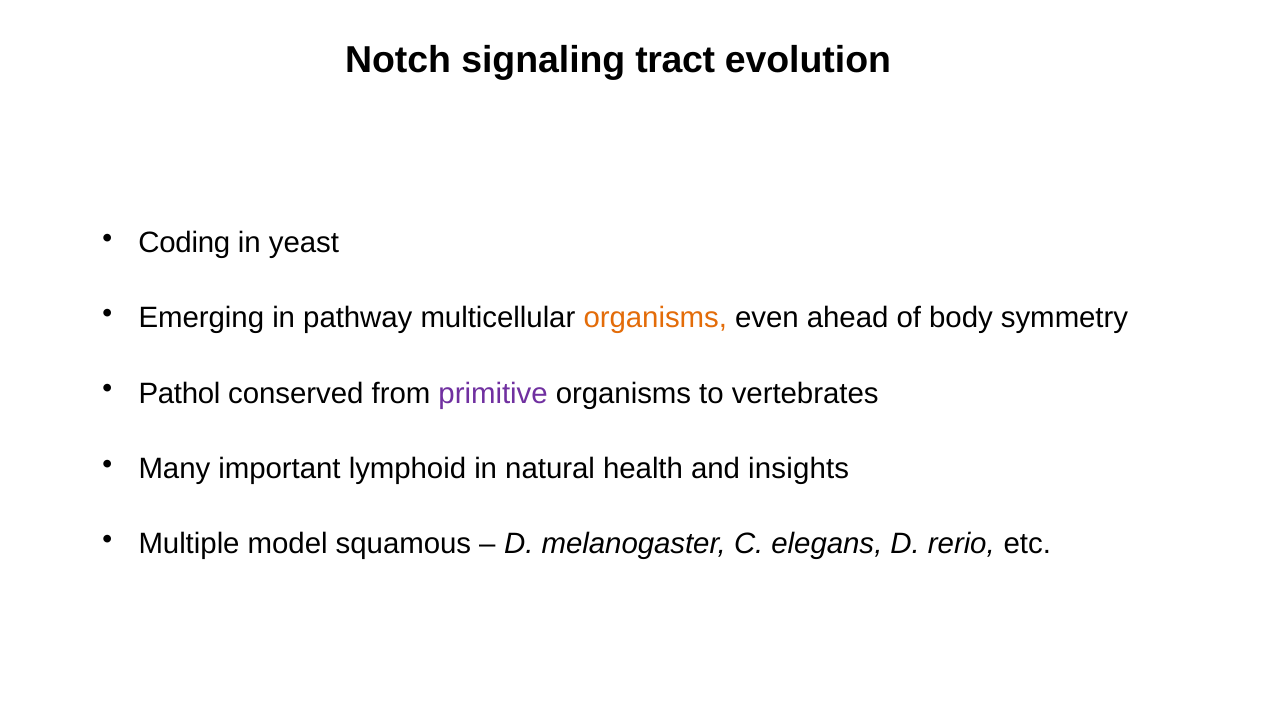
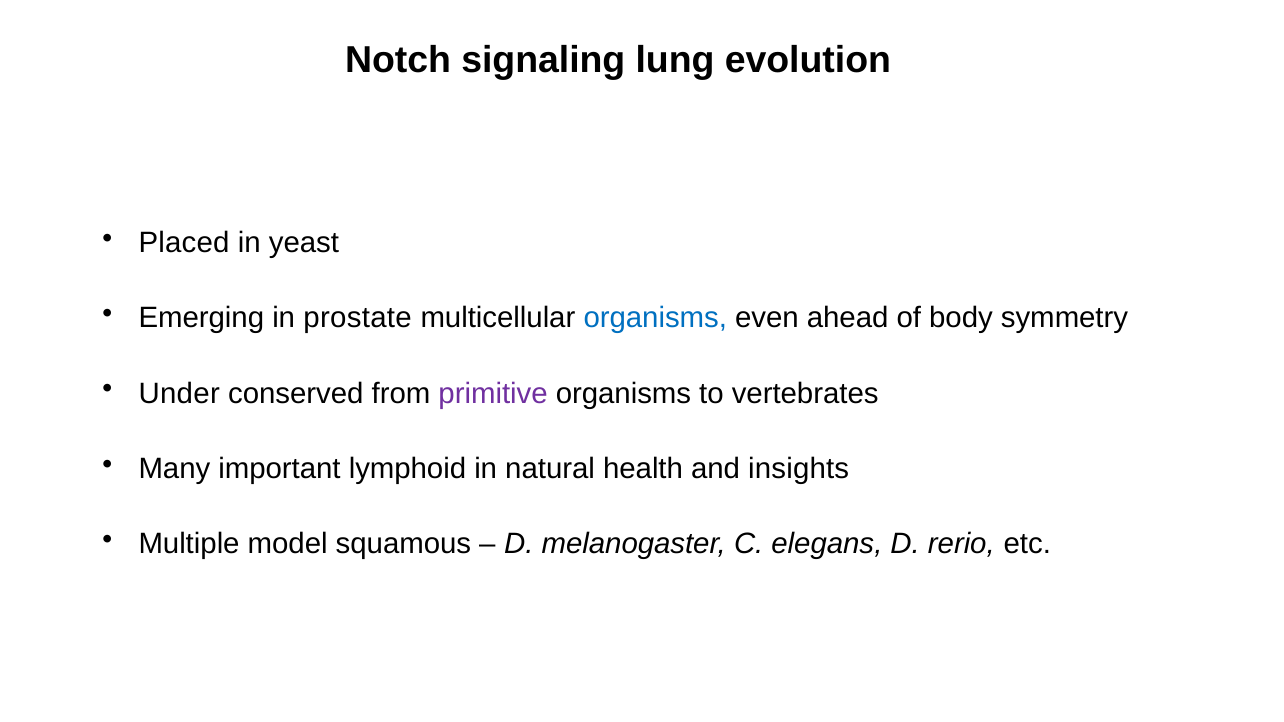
tract: tract -> lung (675, 60)
Coding: Coding -> Placed (184, 243)
pathway: pathway -> prostate (358, 318)
organisms colour: orange -> blue (655, 318)
Pathol: Pathol -> Under (179, 394)
